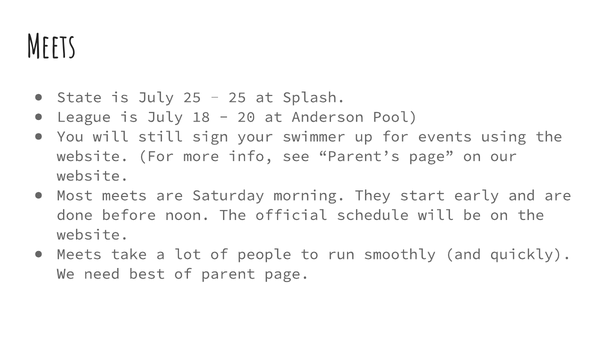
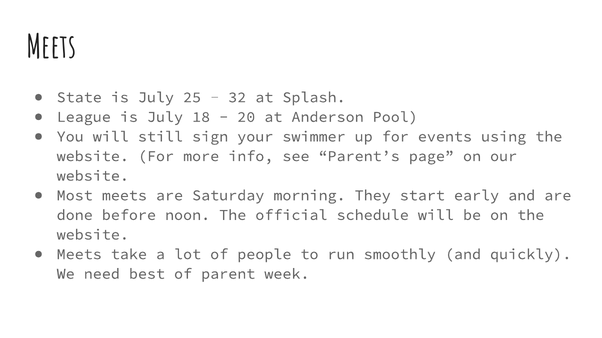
25: 25 -> 32 (237, 97)
parent page: page -> week (287, 274)
